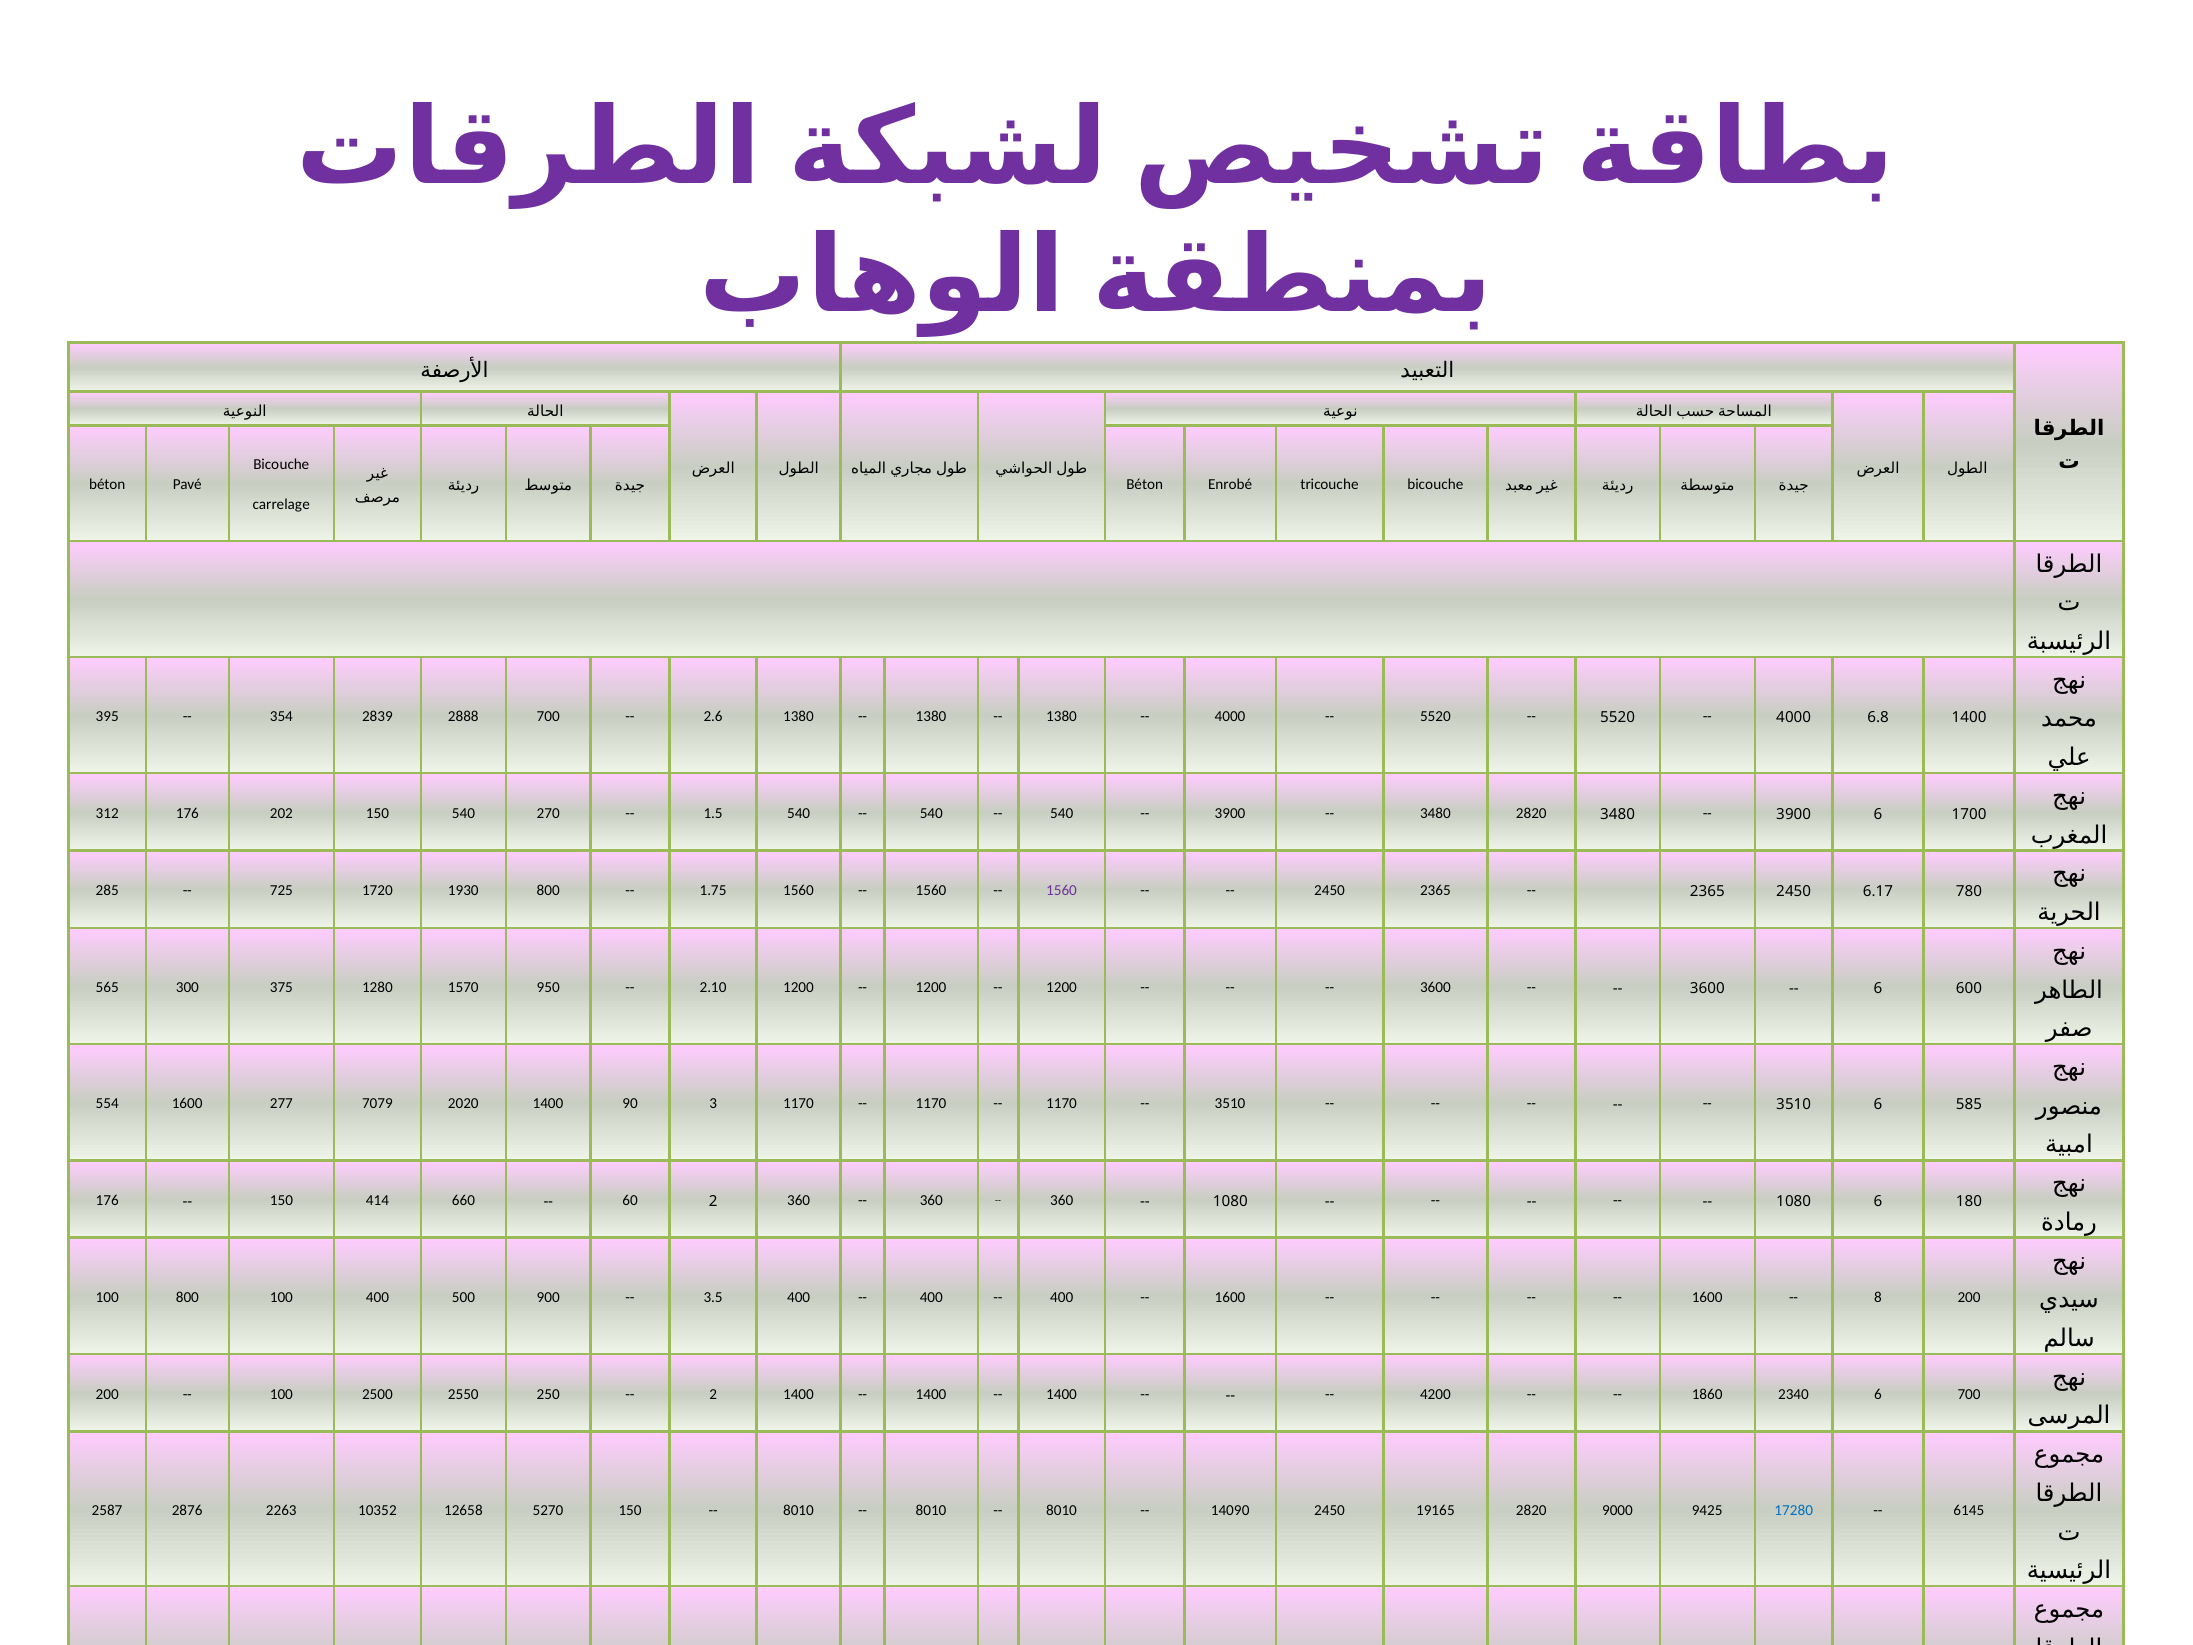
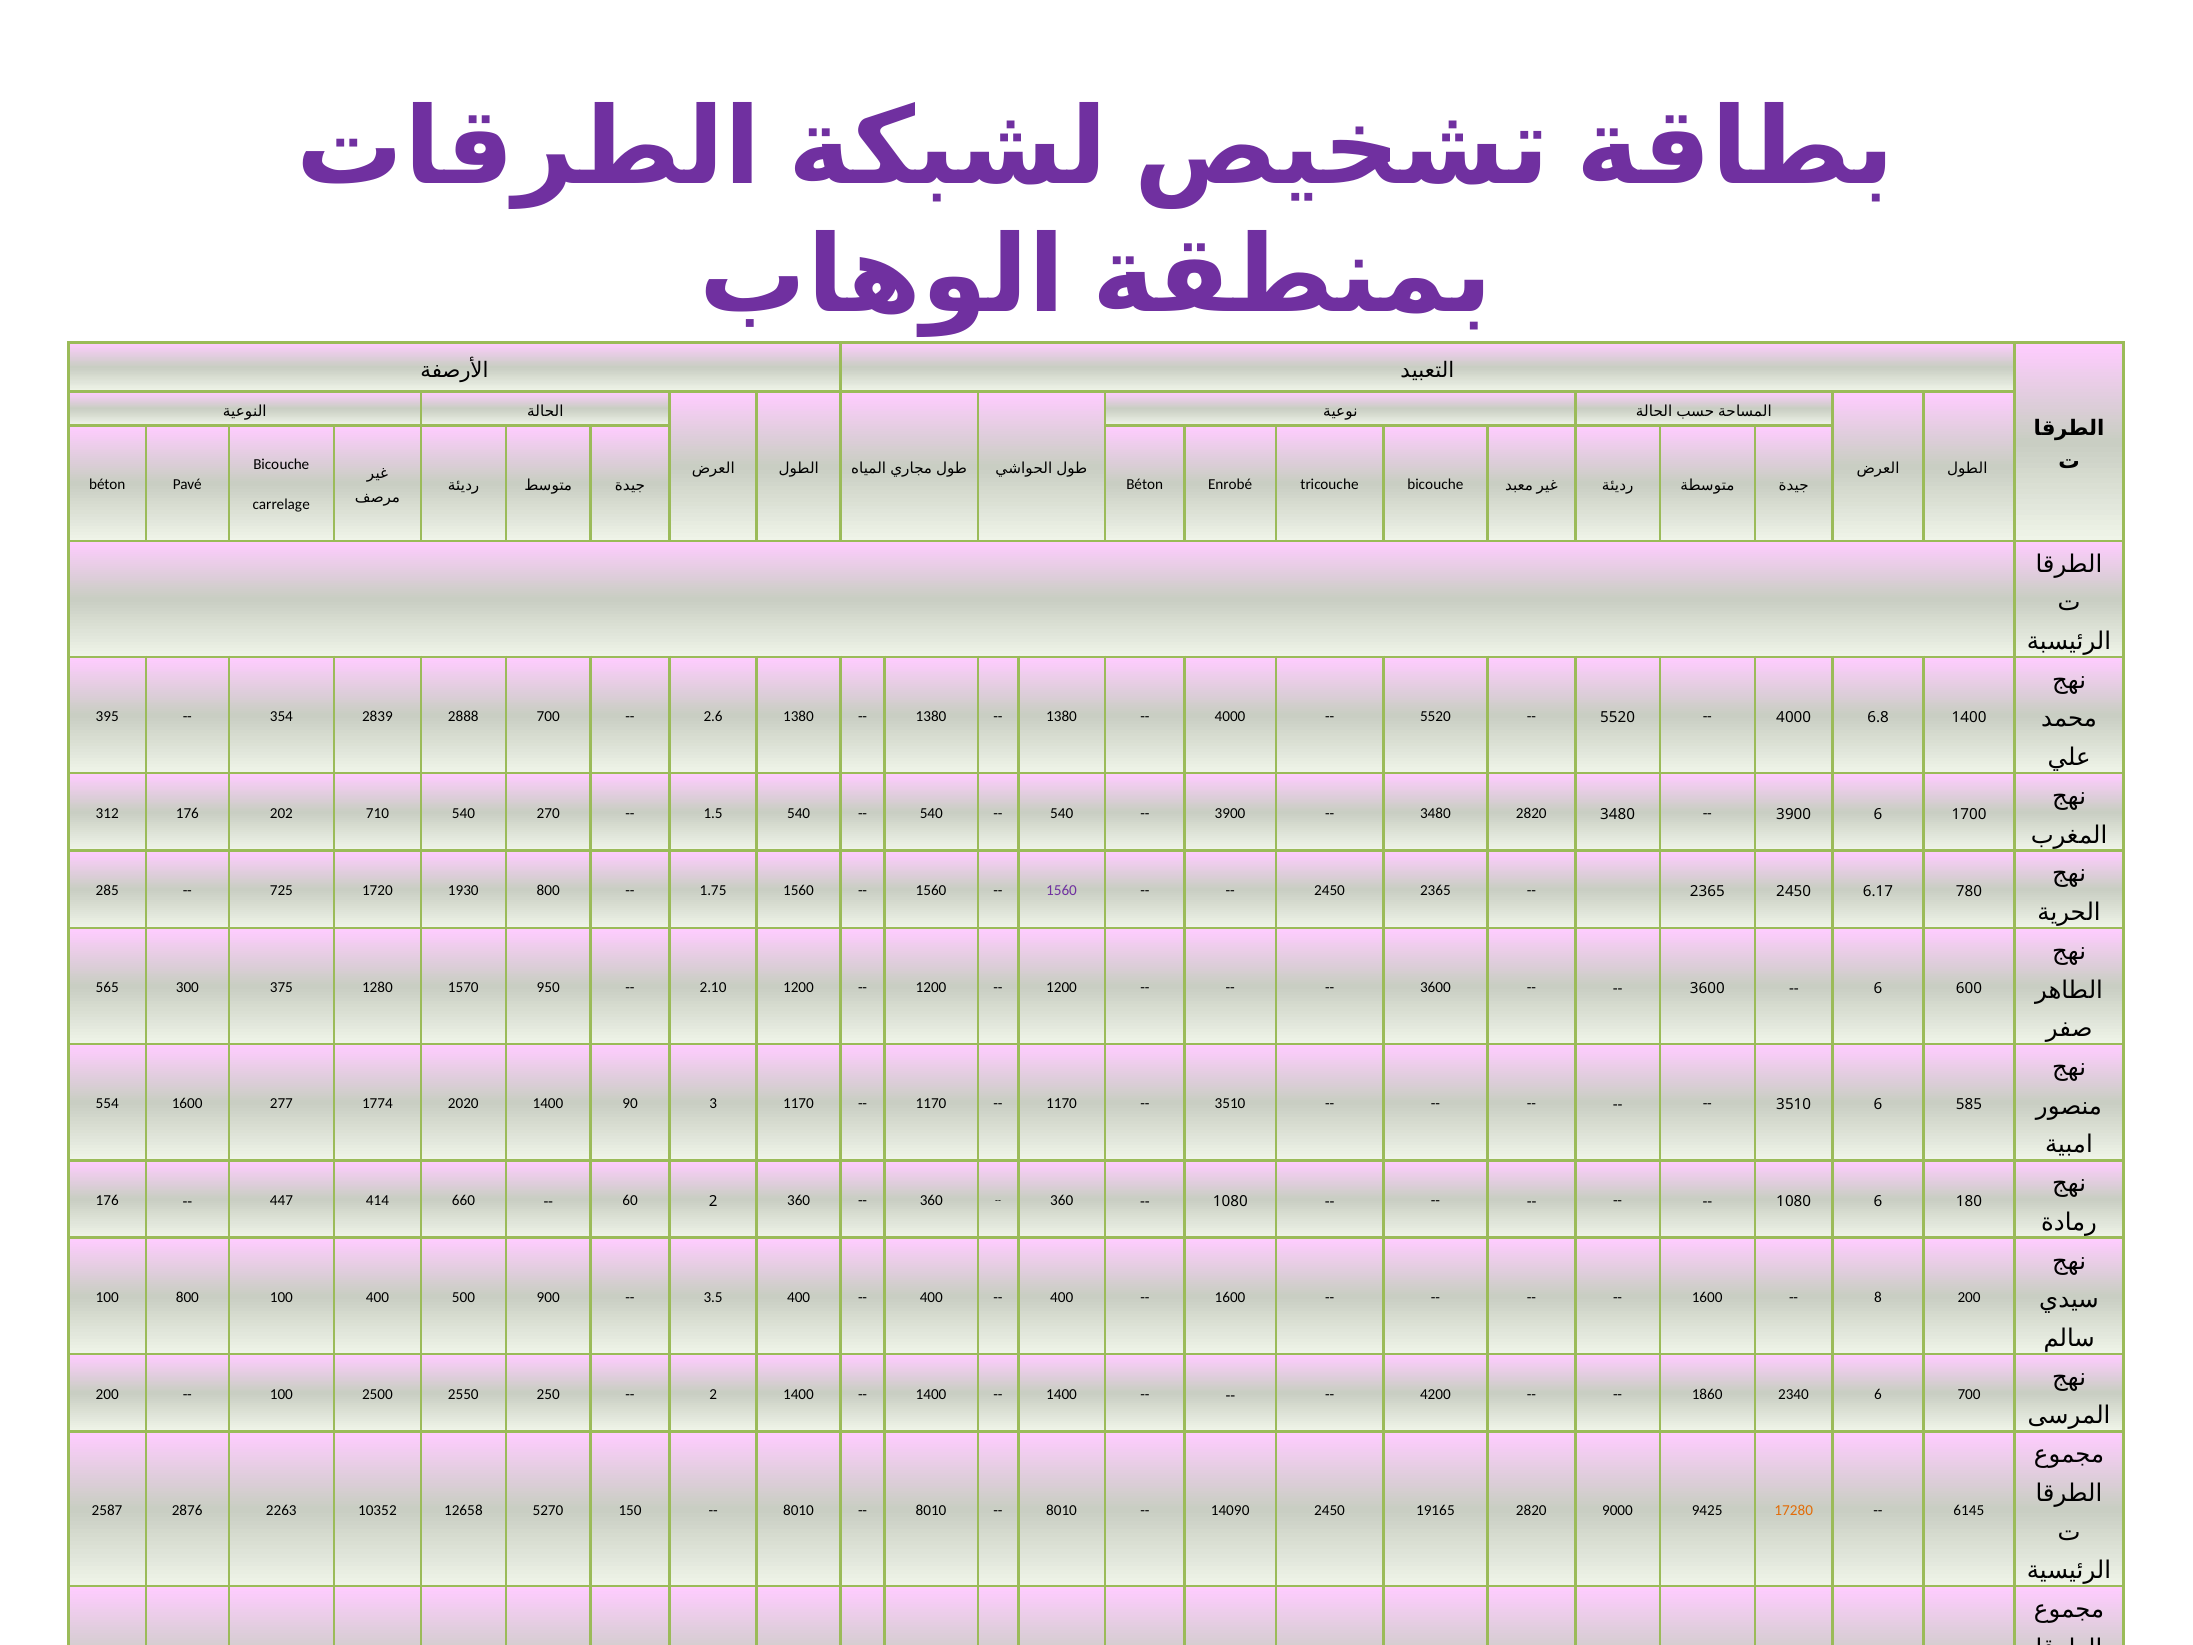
202 150: 150 -> 710 (378, 813)
7079: 7079 -> 1774 (377, 1104)
150: 150 -> 447 (281, 1200)
17280 colour: blue -> orange (1794, 1510)
